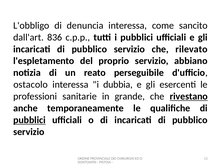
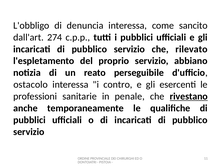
836: 836 -> 274 (55, 37)
dubbia: dubbia -> contro (118, 84)
grande: grande -> penale (130, 96)
pubblici underline: present -> none (29, 120)
